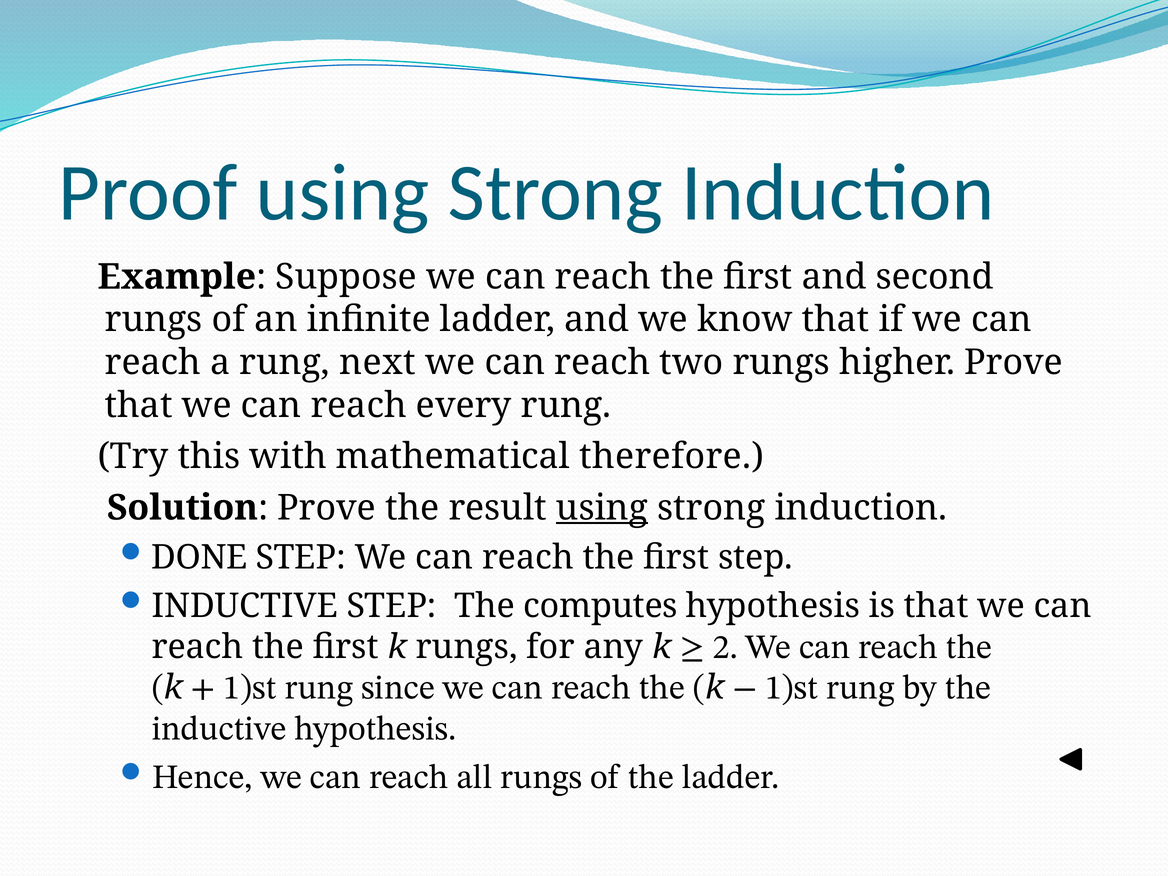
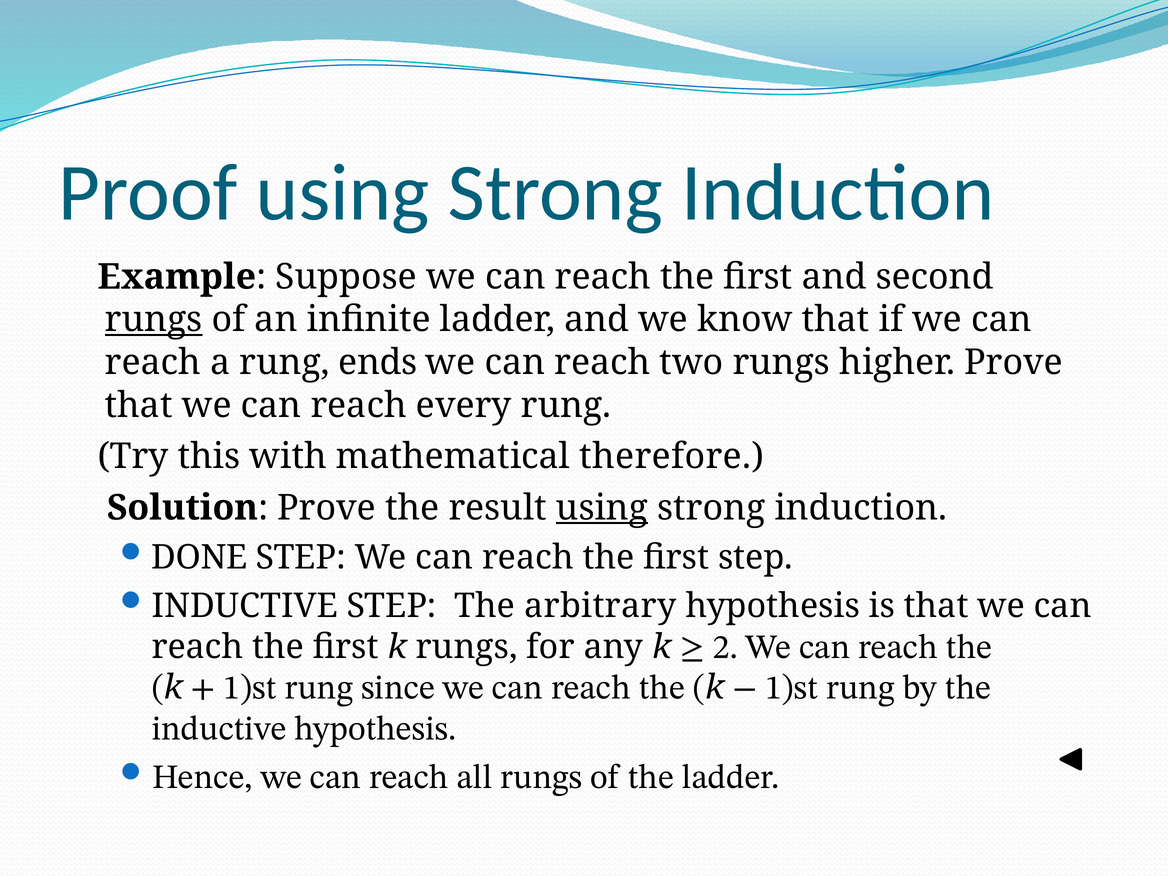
rungs underline: none -> present (154, 320)
next: next -> ends (378, 362)
computes: computes -> arbitrary (600, 606)
